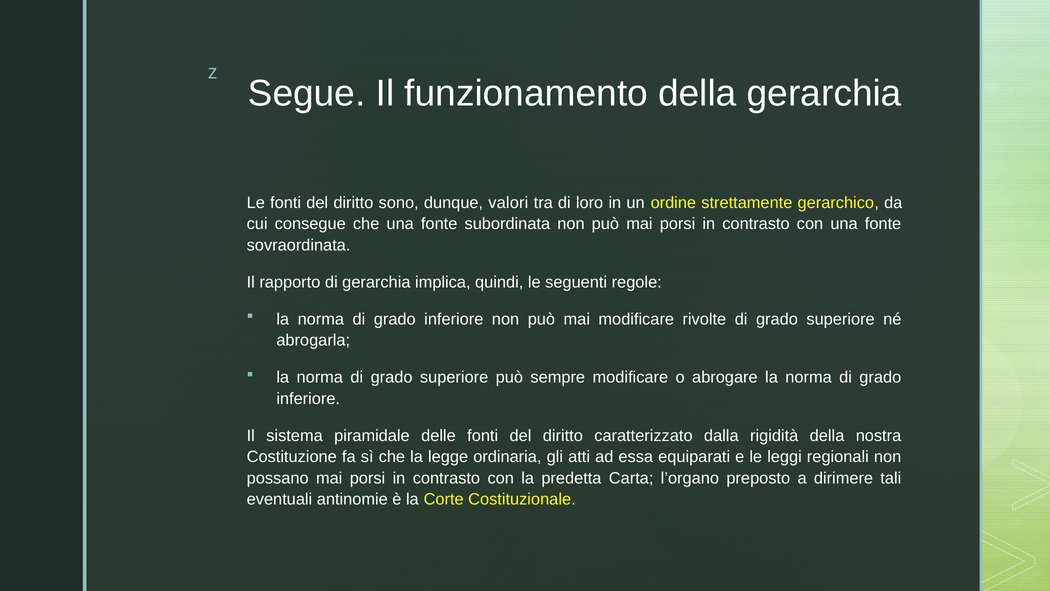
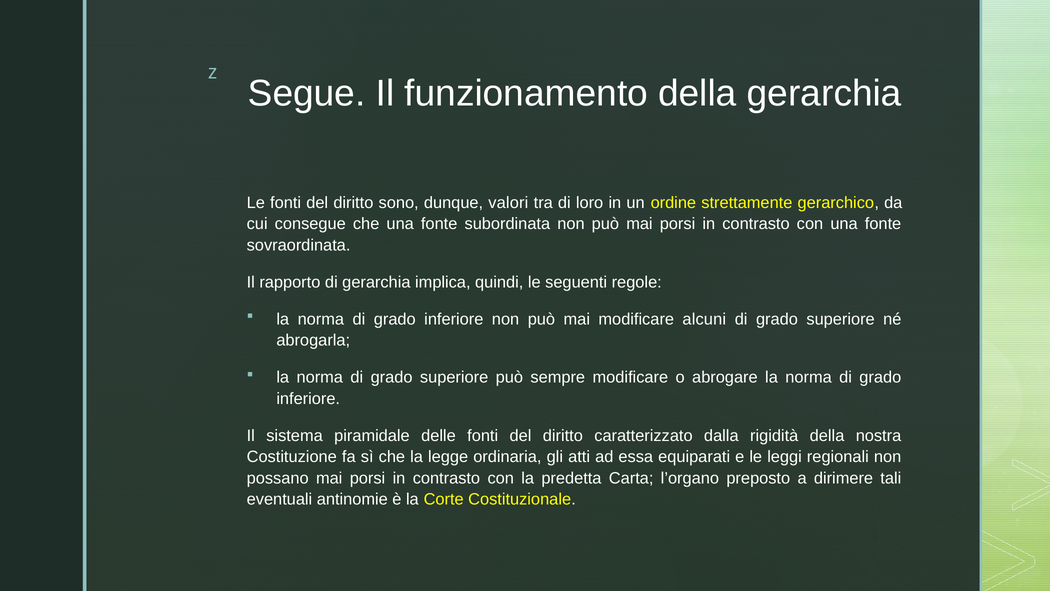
rivolte: rivolte -> alcuni (704, 319)
